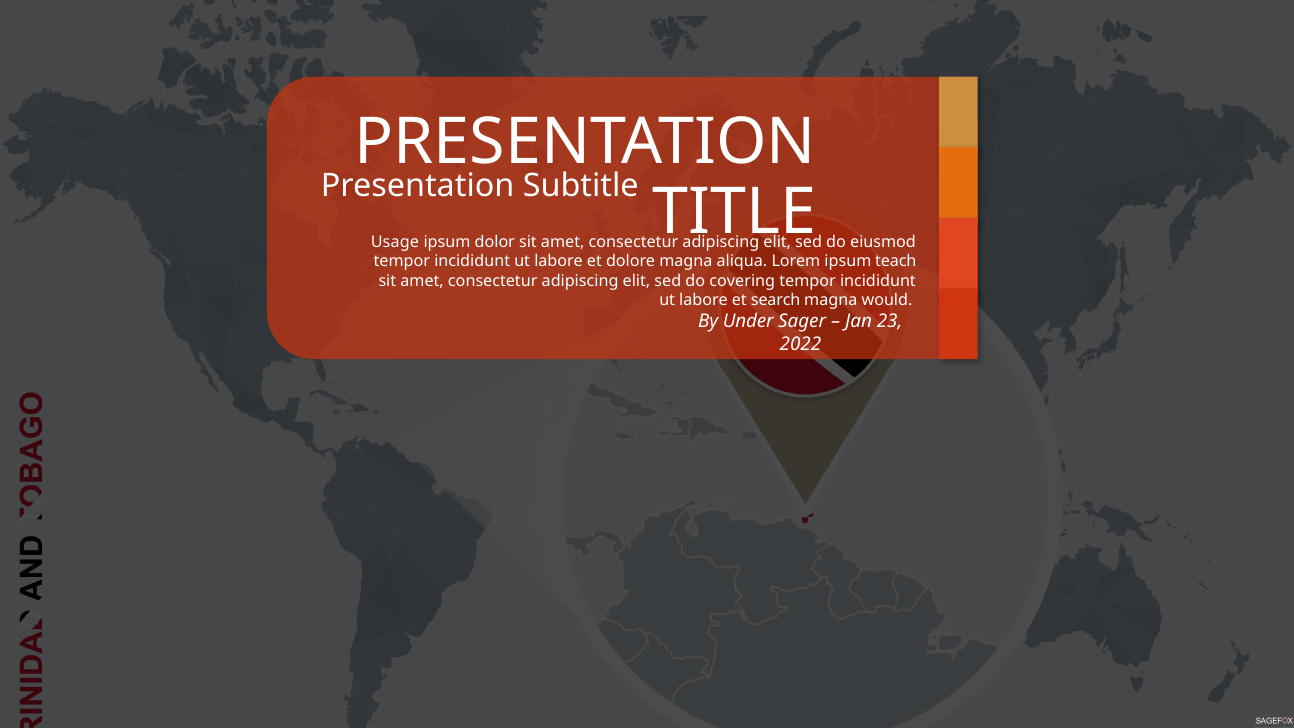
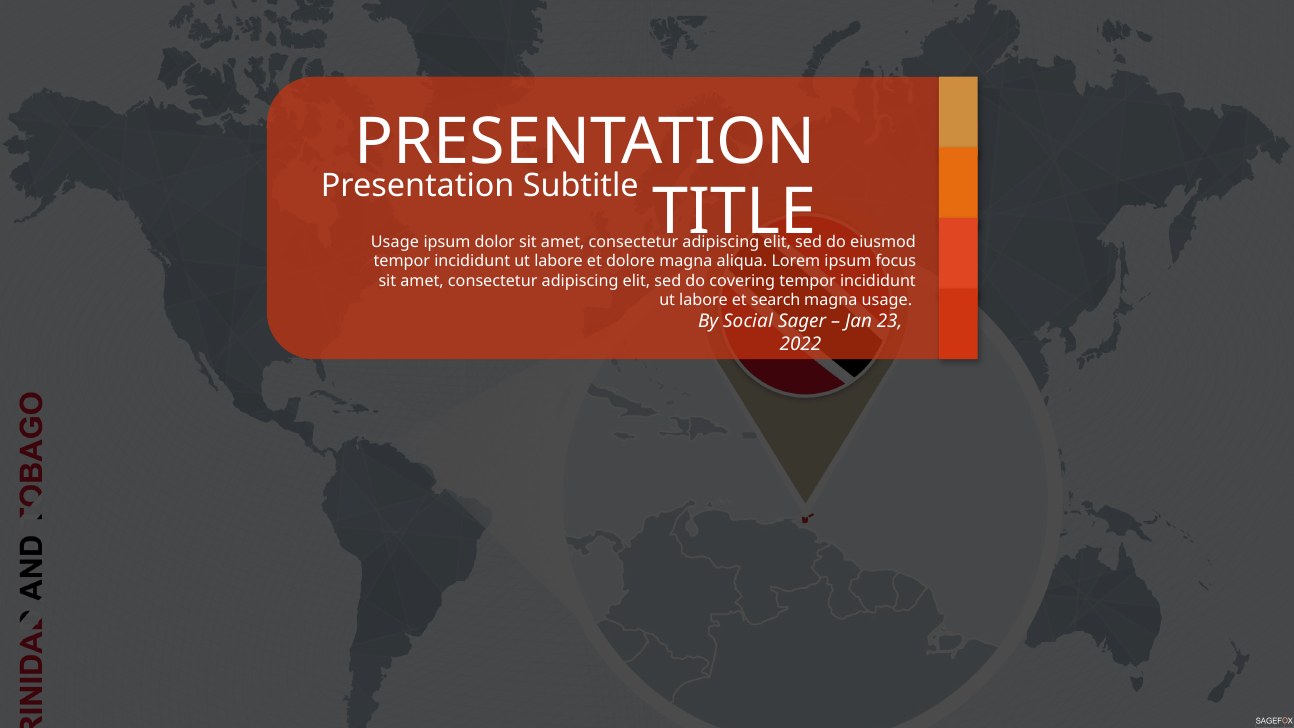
teach: teach -> focus (896, 262)
magna would: would -> usage (887, 300)
Under: Under -> Social (748, 321)
